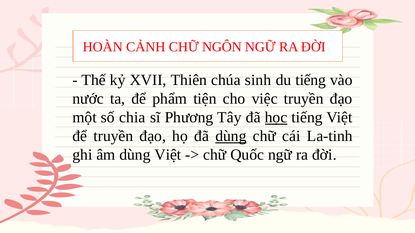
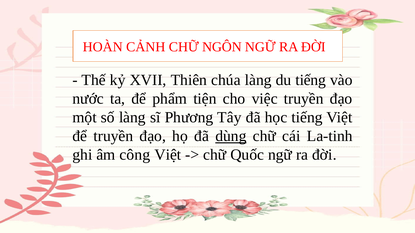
chúa sinh: sinh -> làng (258, 80)
số chia: chia -> làng (132, 118)
học underline: present -> none (276, 118)
âm dùng: dùng -> công (135, 155)
